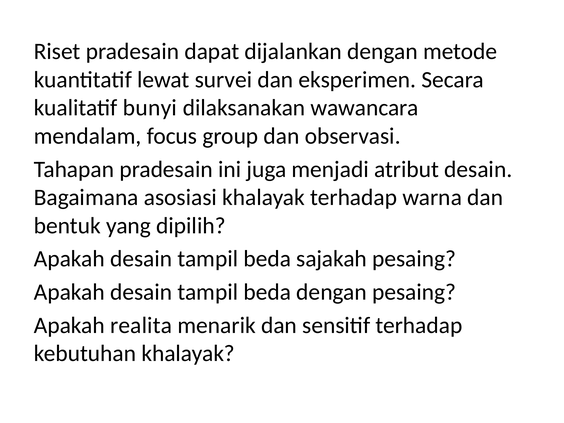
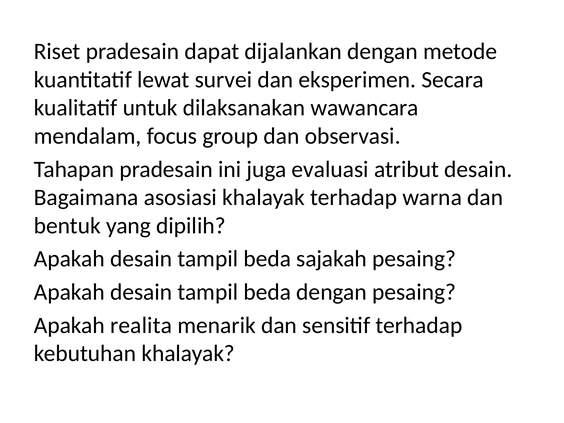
bunyi: bunyi -> untuk (150, 108)
menjadi: menjadi -> evaluasi (330, 169)
